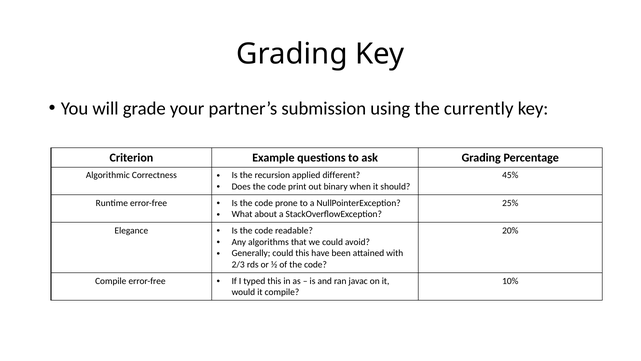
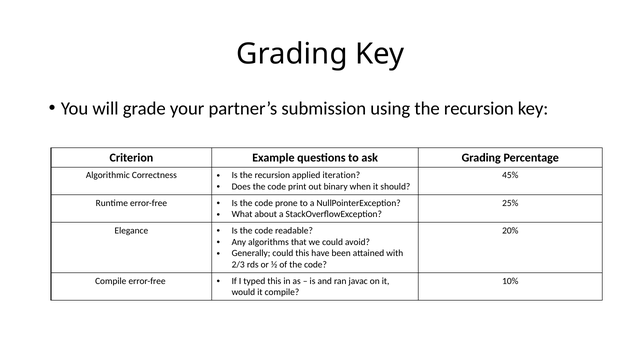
using the currently: currently -> recursion (479, 108)
different: different -> iteration (341, 175)
